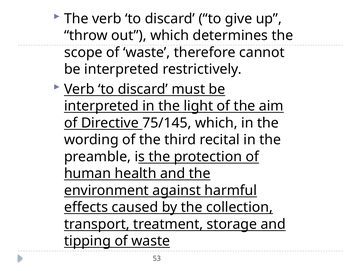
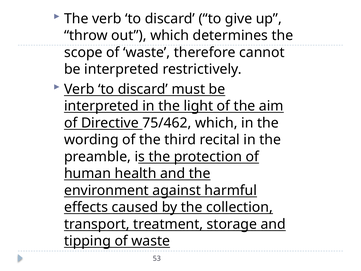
75/145: 75/145 -> 75/462 (167, 123)
